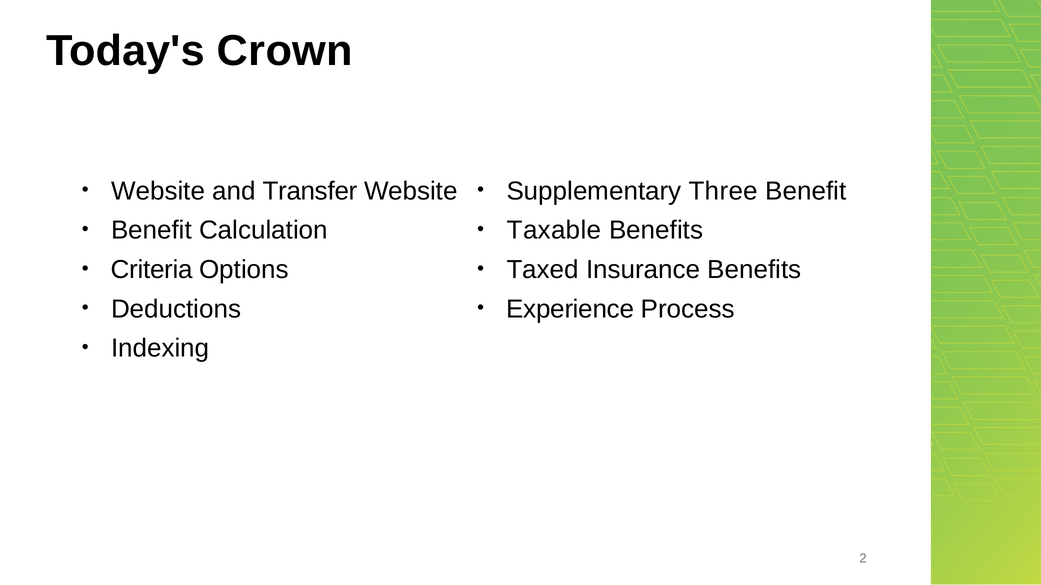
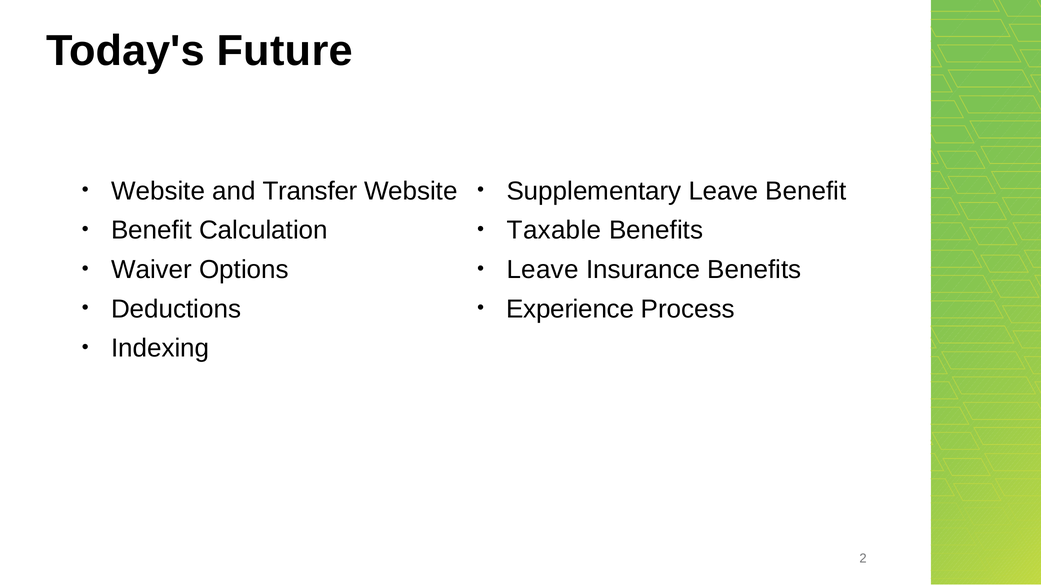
Crown: Crown -> Future (285, 51)
Supplementary Three: Three -> Leave (724, 191)
Criteria: Criteria -> Waiver (152, 270)
Taxed: Taxed -> Leave (543, 270)
